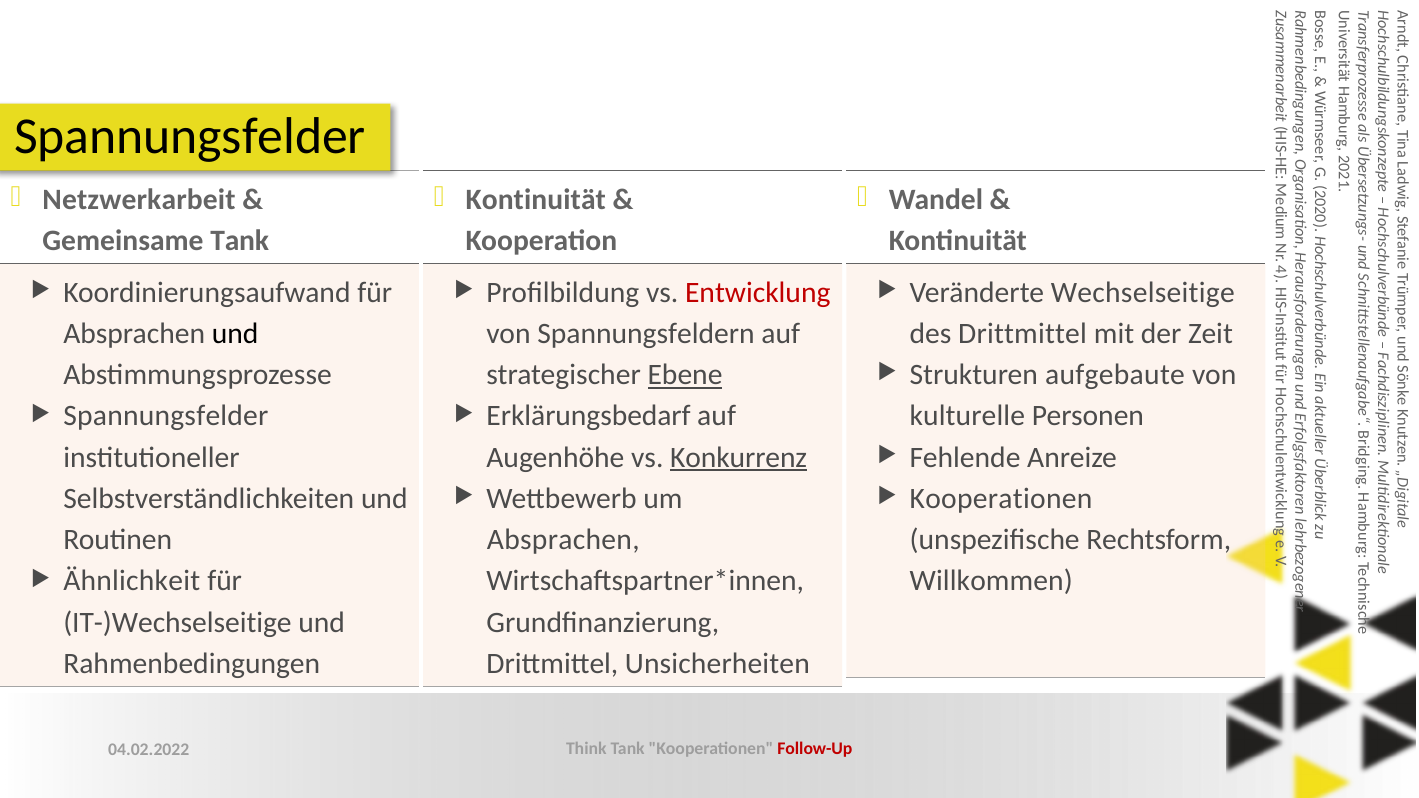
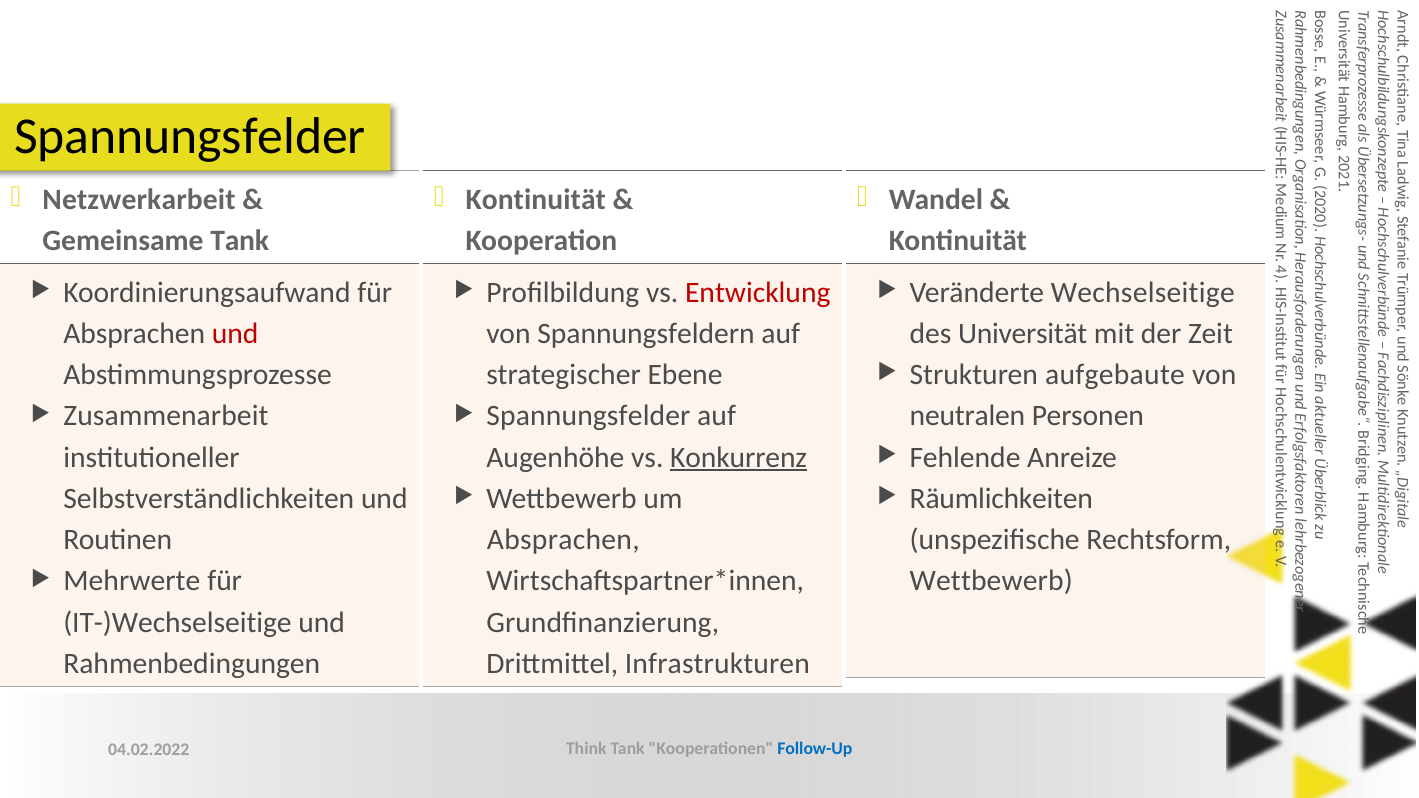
und colour: black -> red (235, 334)
des Drittmittel: Drittmittel -> Universität (1023, 334)
Ebene underline: present -> none (685, 375)
kulturelle: kulturelle -> neutralen (967, 416)
Spannungsfelder: Spannungsfelder -> Zusammenarbeit (166, 416)
Erklärungsbedarf: Erklärungsbedarf -> Spannungsfelder (588, 416)
Kooperationen: Kooperationen -> Räumlichkeiten (1001, 499)
Willkommen: Willkommen -> Wettbewerb (991, 581)
Ähnlichkeit: Ähnlichkeit -> Mehrwerte (132, 581)
Unsicherheiten: Unsicherheiten -> Infrastrukturen (717, 664)
Follow-Up colour: red -> blue (815, 749)
